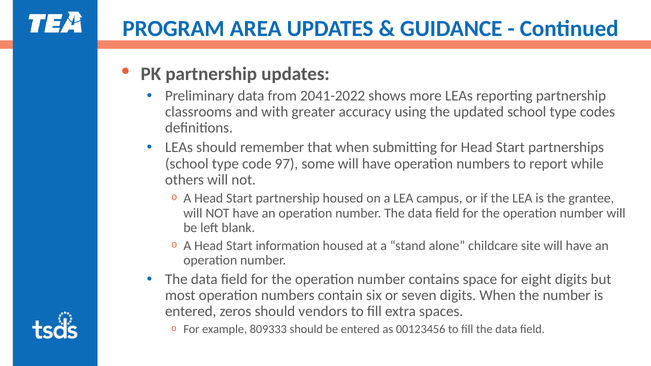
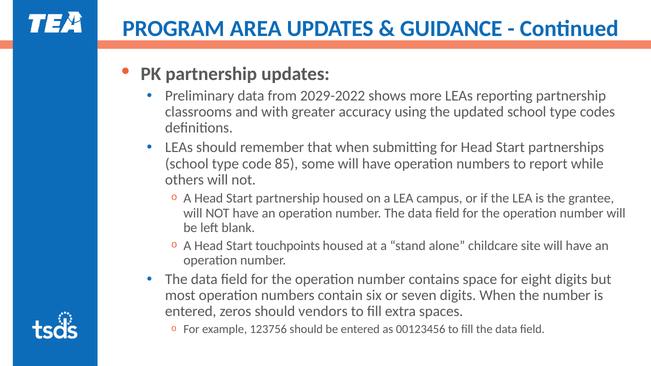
2041-2022: 2041-2022 -> 2029-2022 (333, 96)
97: 97 -> 85 (287, 164)
information: information -> touchpoints (288, 246)
809333: 809333 -> 123756 (268, 330)
